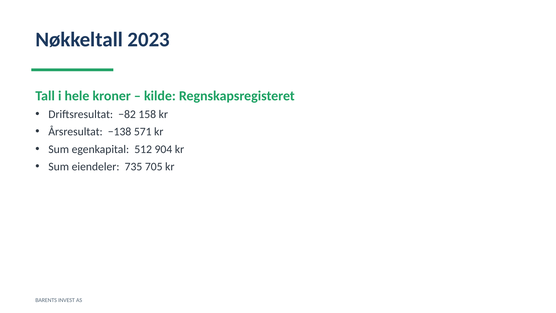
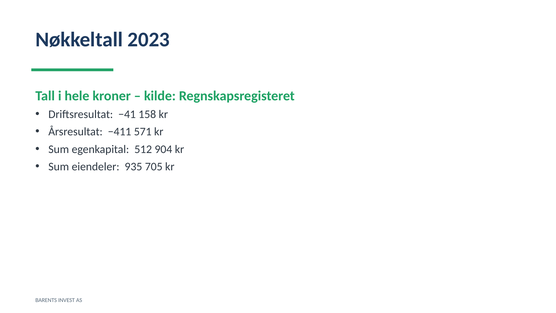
−82: −82 -> −41 (127, 114)
−138: −138 -> −411 (120, 132)
735: 735 -> 935 (133, 166)
